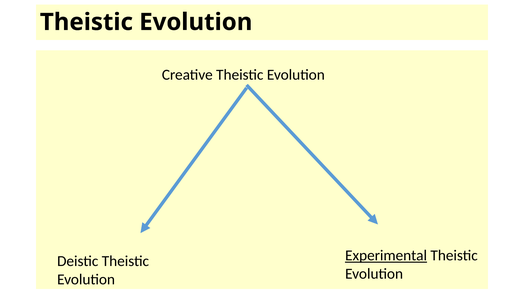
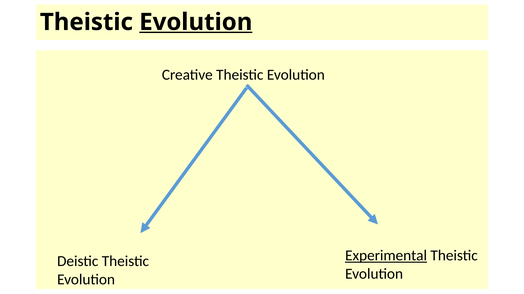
Evolution underline: none -> present (196, 22)
